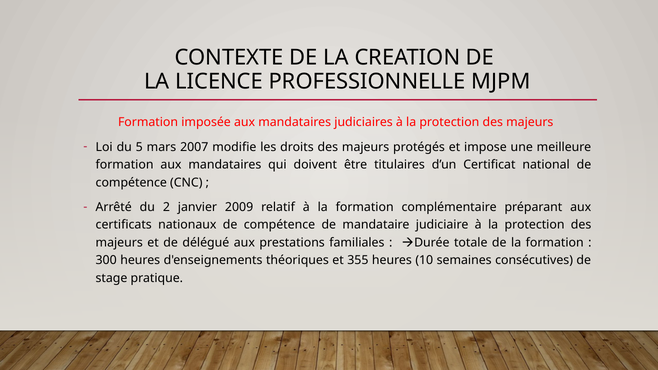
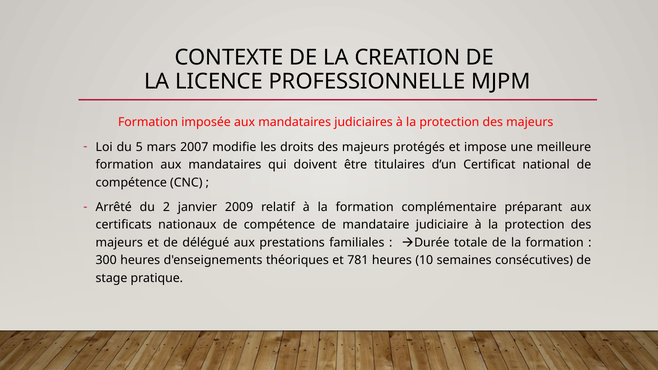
355: 355 -> 781 (358, 260)
